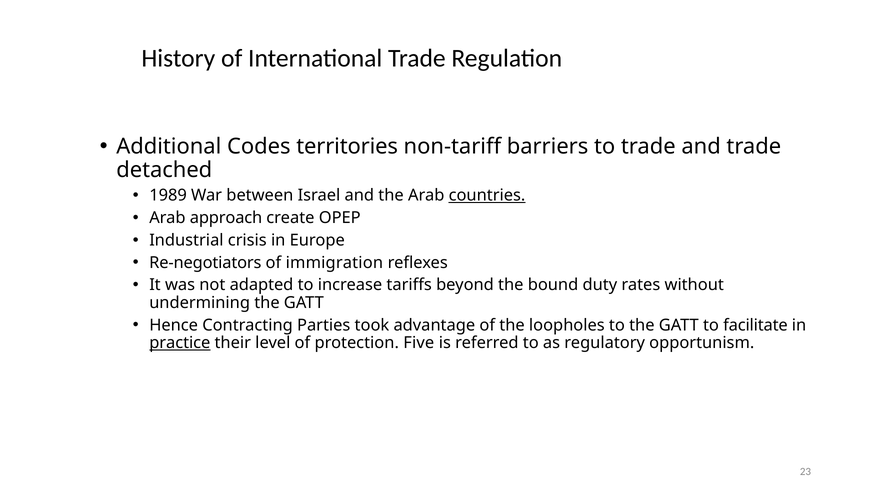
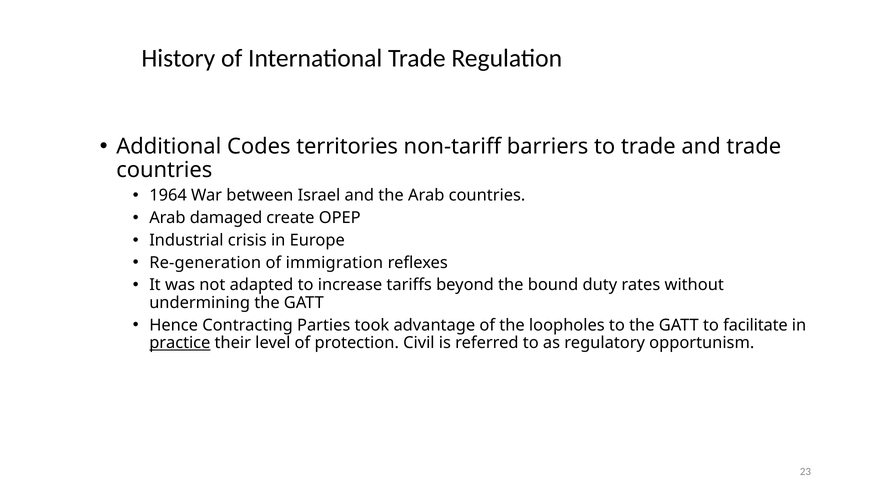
detached: detached -> countries (164, 170)
1989: 1989 -> 1964 (168, 196)
countries underline: present -> none (487, 196)
approach: approach -> damaged (226, 218)
Re-negotiators: Re-negotiators -> Re-generation (205, 263)
Five: Five -> Civil (419, 343)
